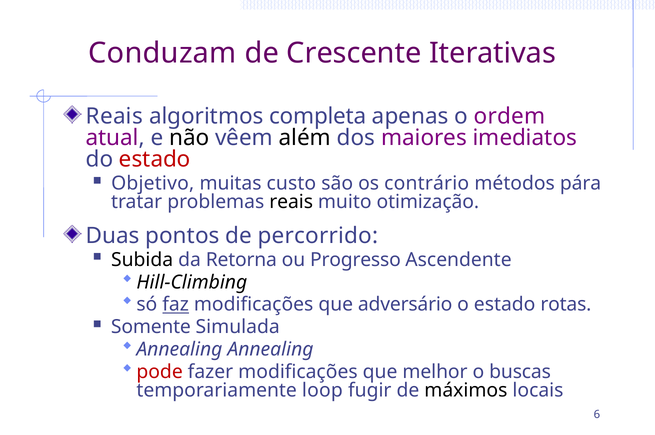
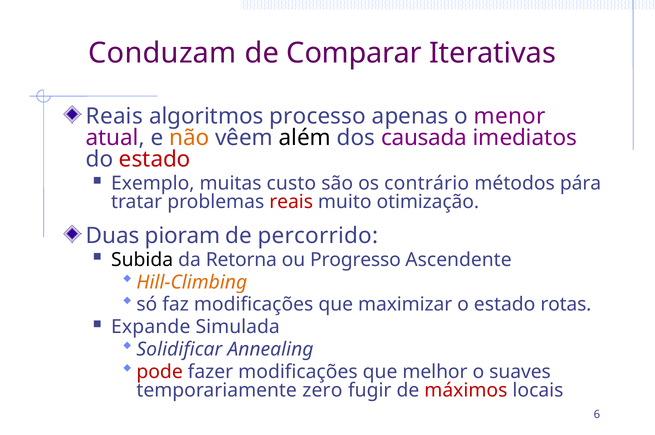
Crescente: Crescente -> Comparar (354, 53)
completa: completa -> processo (318, 116)
ordem: ordem -> menor (510, 116)
não colour: black -> orange (189, 138)
maiores: maiores -> causada (424, 138)
Objetivo: Objetivo -> Exemplo (153, 183)
reais colour: black -> red (291, 202)
pontos: pontos -> pioram (183, 235)
Hill-Climbing colour: black -> orange (192, 282)
faz underline: present -> none (176, 304)
adversário: adversário -> maximizar (405, 304)
Somente: Somente -> Expande (151, 327)
Annealing: Annealing -> Solidificar (179, 349)
buscas: buscas -> suaves (520, 372)
loop: loop -> zero (322, 390)
máximos colour: black -> red (466, 390)
